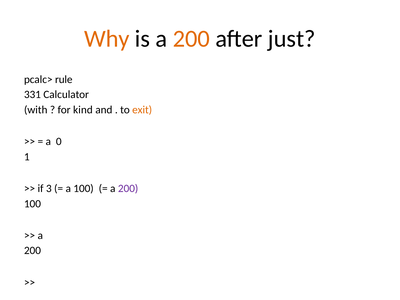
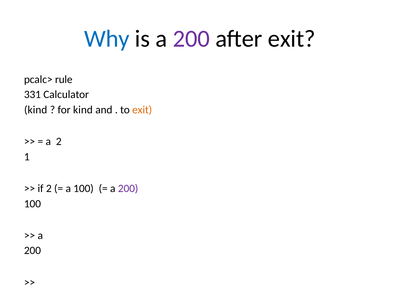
Why colour: orange -> blue (107, 39)
200 colour: orange -> purple (191, 39)
after just: just -> exit (292, 39)
with: with -> kind (36, 110)
a 0: 0 -> 2 (59, 142)
if 3: 3 -> 2 (49, 189)
